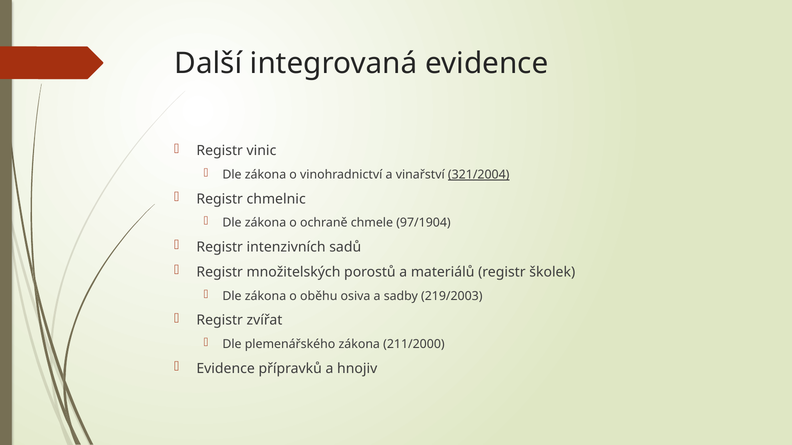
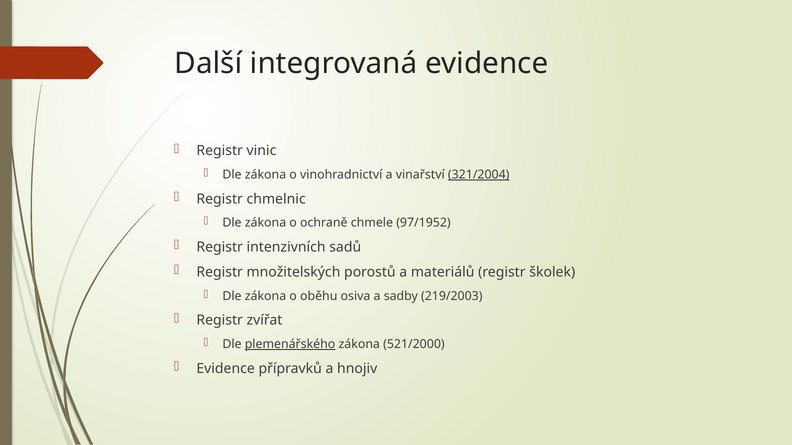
97/1904: 97/1904 -> 97/1952 (423, 223)
plemenářského underline: none -> present (290, 345)
211/2000: 211/2000 -> 521/2000 (414, 345)
